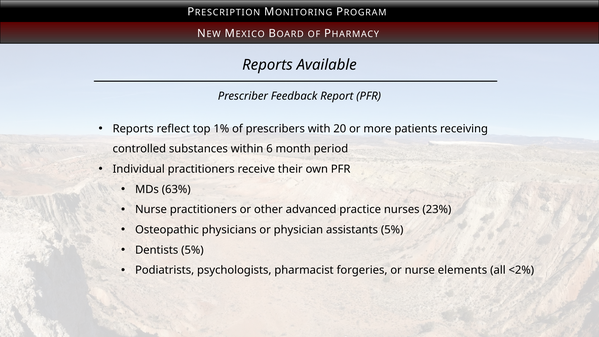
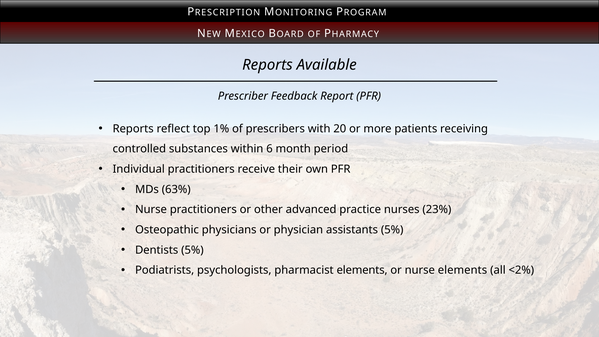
pharmacist forgeries: forgeries -> elements (362, 270)
